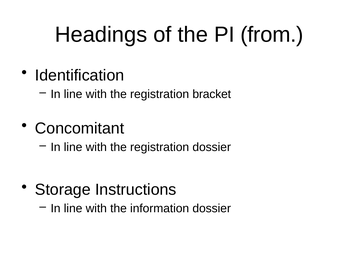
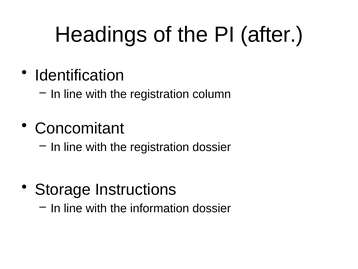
from: from -> after (272, 35)
bracket: bracket -> column (212, 94)
